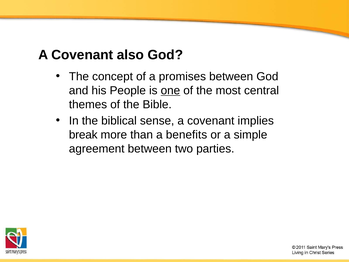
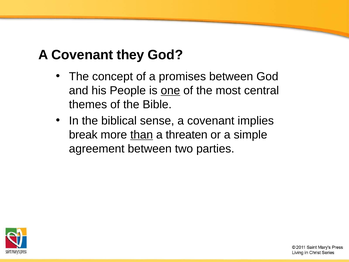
also: also -> they (130, 55)
than underline: none -> present (142, 135)
benefits: benefits -> threaten (187, 135)
